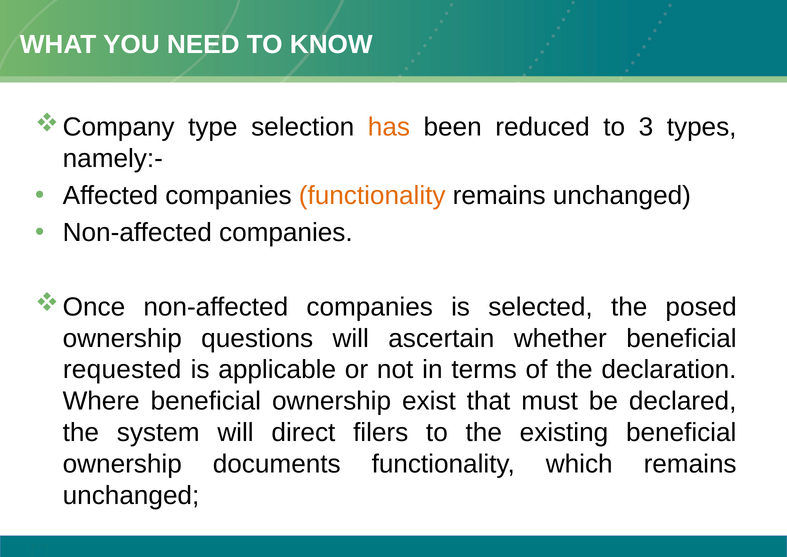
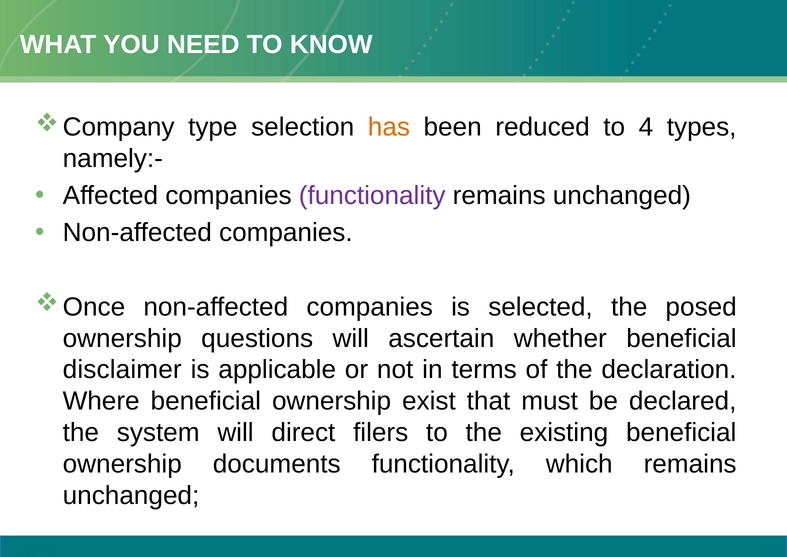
3: 3 -> 4 (646, 127)
functionality colour: orange -> purple (372, 196)
requested: requested -> disclaimer (122, 370)
